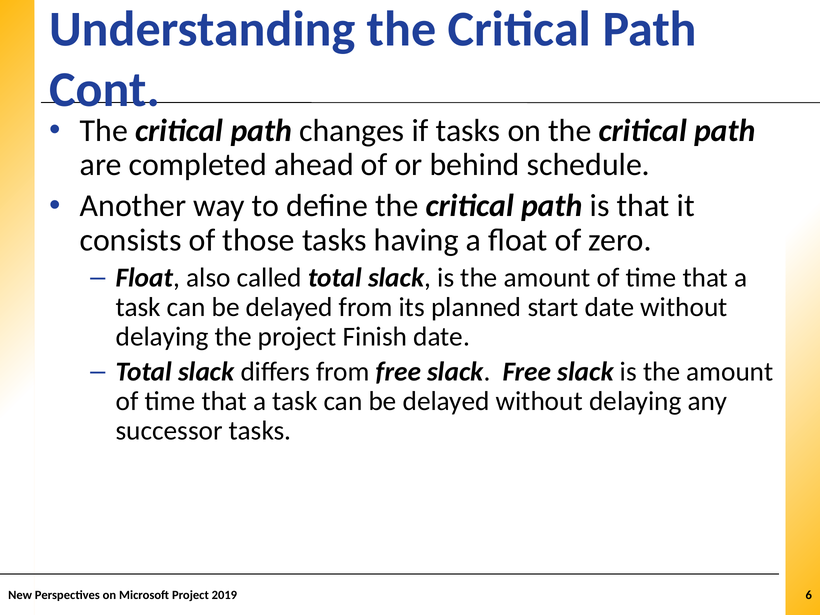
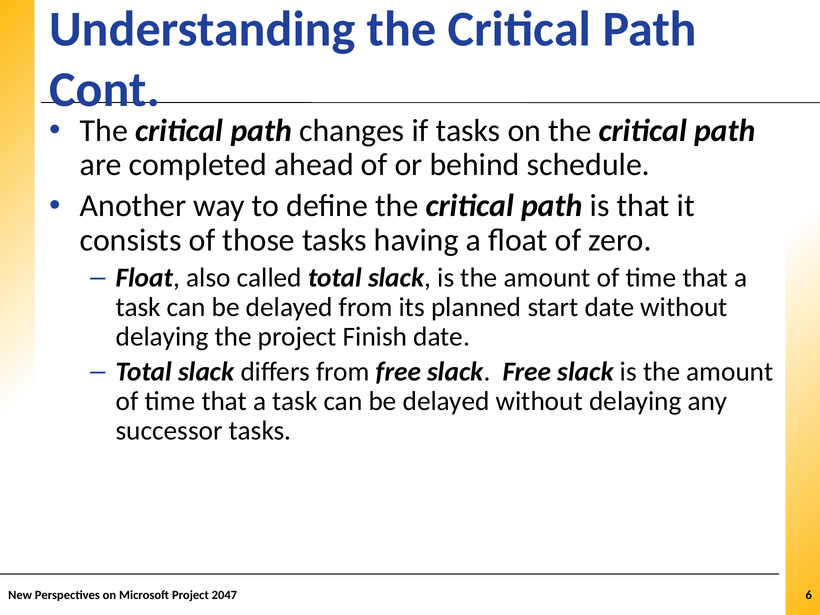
2019: 2019 -> 2047 (224, 595)
